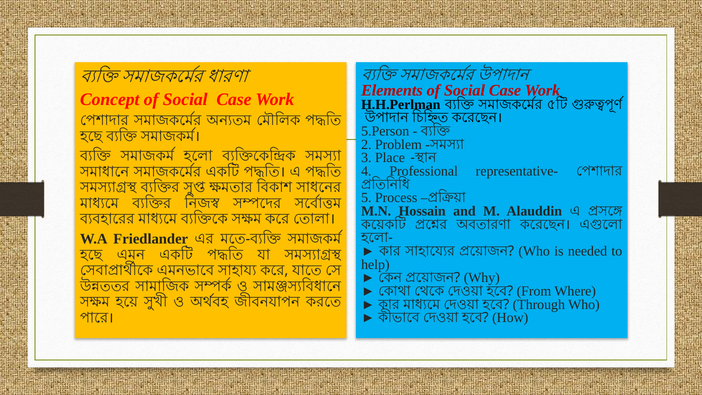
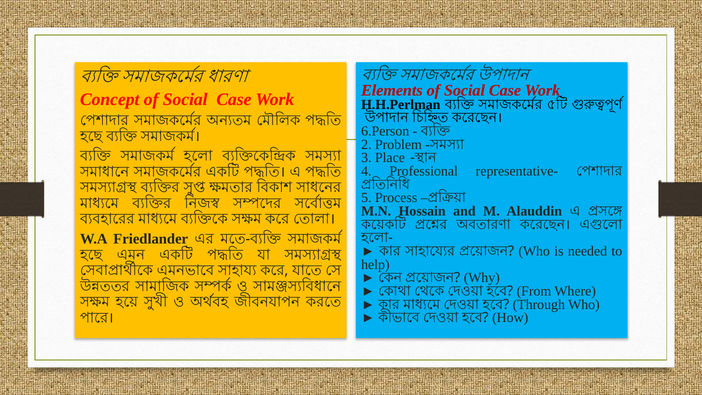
5.Person: 5.Person -> 6.Person (385, 131)
